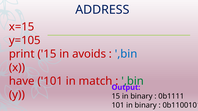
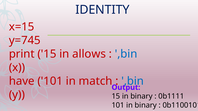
ADDRESS: ADDRESS -> IDENTITY (102, 10)
y=105: y=105 -> y=745 (25, 40)
avoids: avoids -> allows (89, 54)
,bin colour: green -> blue (133, 81)
